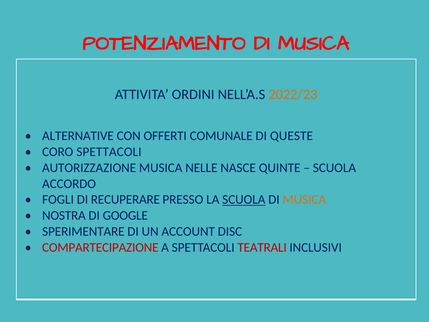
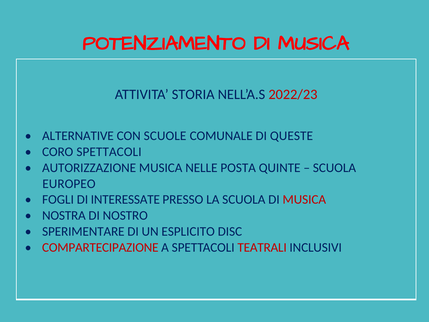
ORDINI: ORDINI -> STORIA (193, 94)
2022/23 colour: orange -> red (293, 94)
OFFERTI: OFFERTI -> SCUOLE (165, 136)
NASCE: NASCE -> POSTA (238, 168)
ACCORDO: ACCORDO -> EUROPEO (69, 184)
RECUPERARE: RECUPERARE -> INTERESSATE (125, 200)
SCUOLA underline: present -> none (244, 200)
MUSICA colour: orange -> red (304, 200)
GOOGLE: GOOGLE -> NOSTRO (125, 215)
ACCOUNT: ACCOUNT -> ESPLICITO (188, 231)
